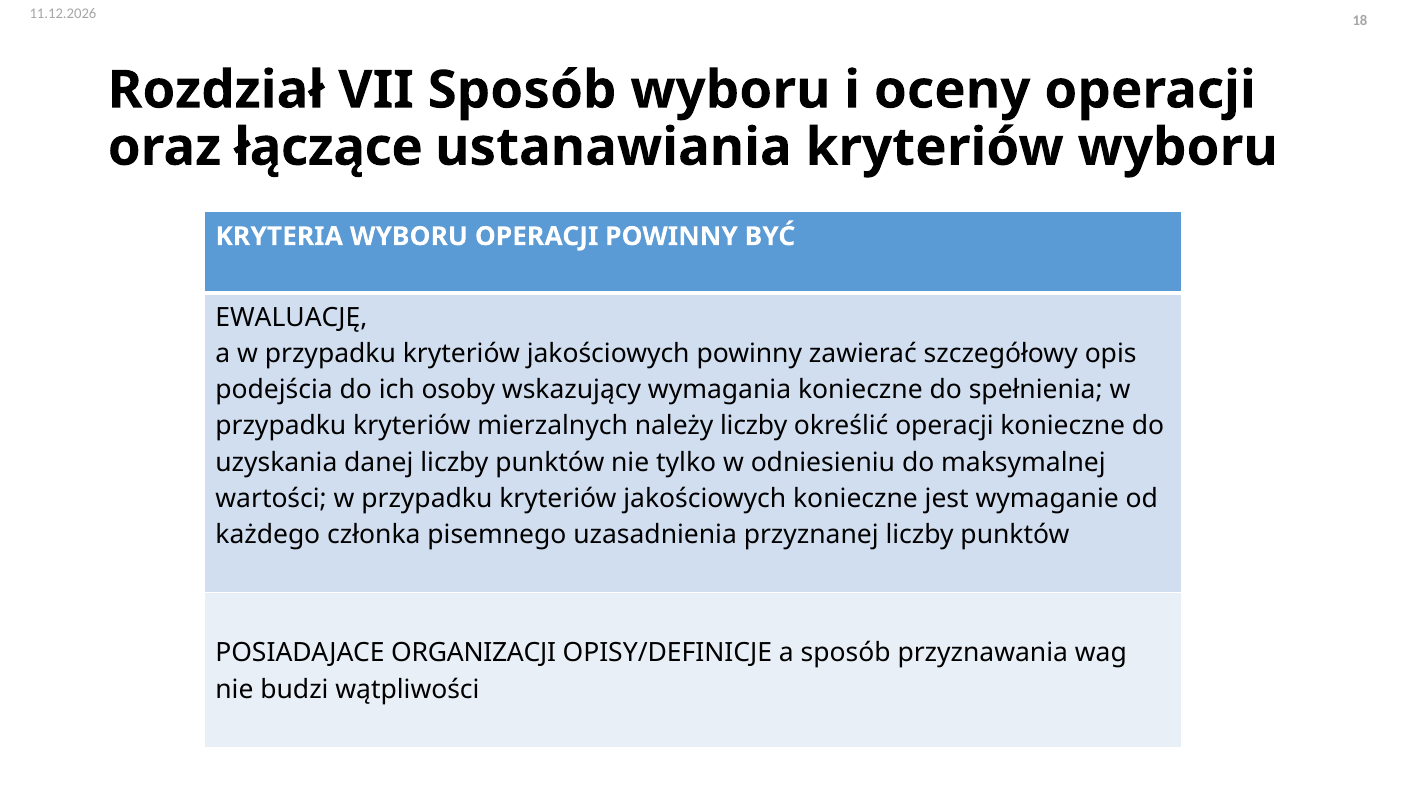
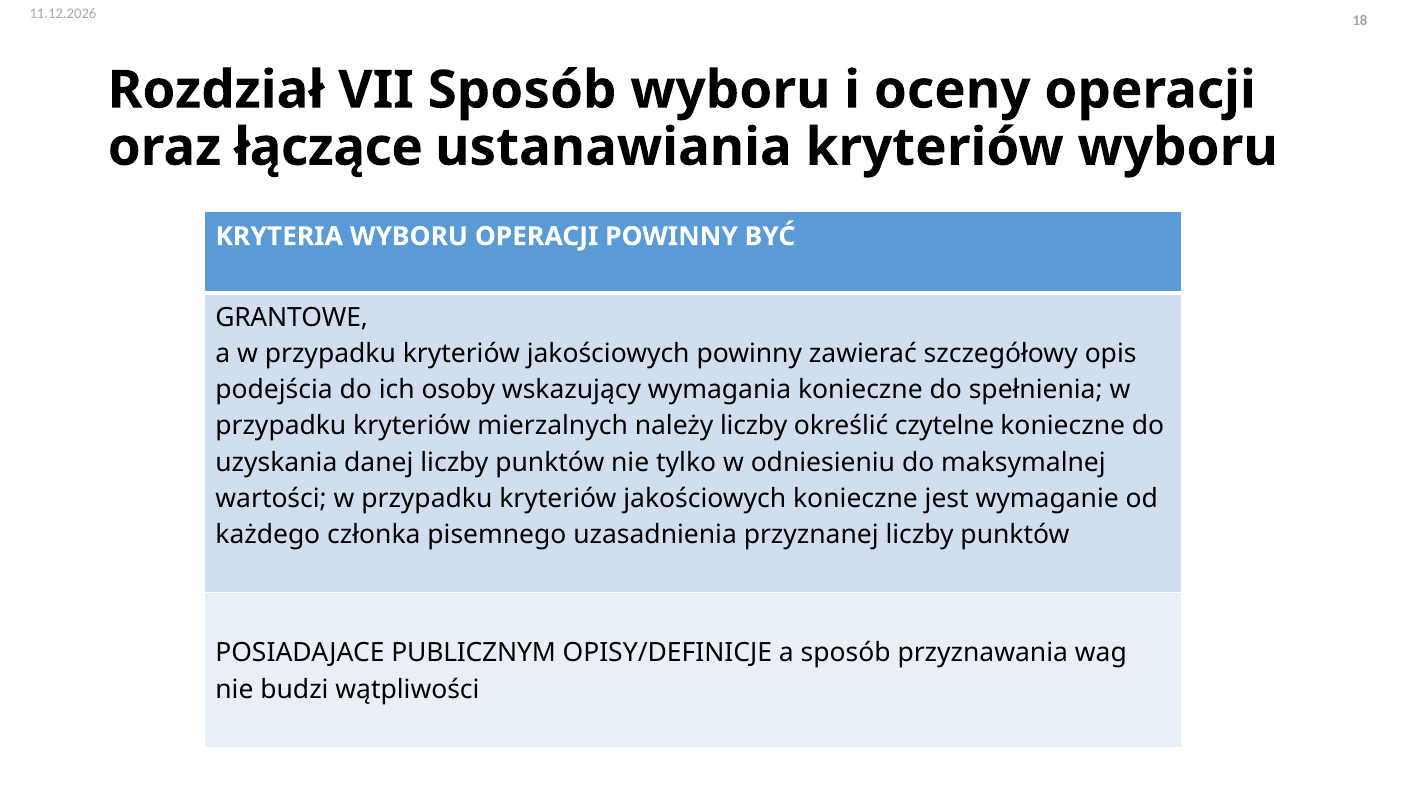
EWALUACJĘ: EWALUACJĘ -> GRANTOWE (292, 318)
określić operacji: operacji -> czytelne (945, 426)
ORGANIZACJI: ORGANIZACJI -> PUBLICZNYM (474, 653)
